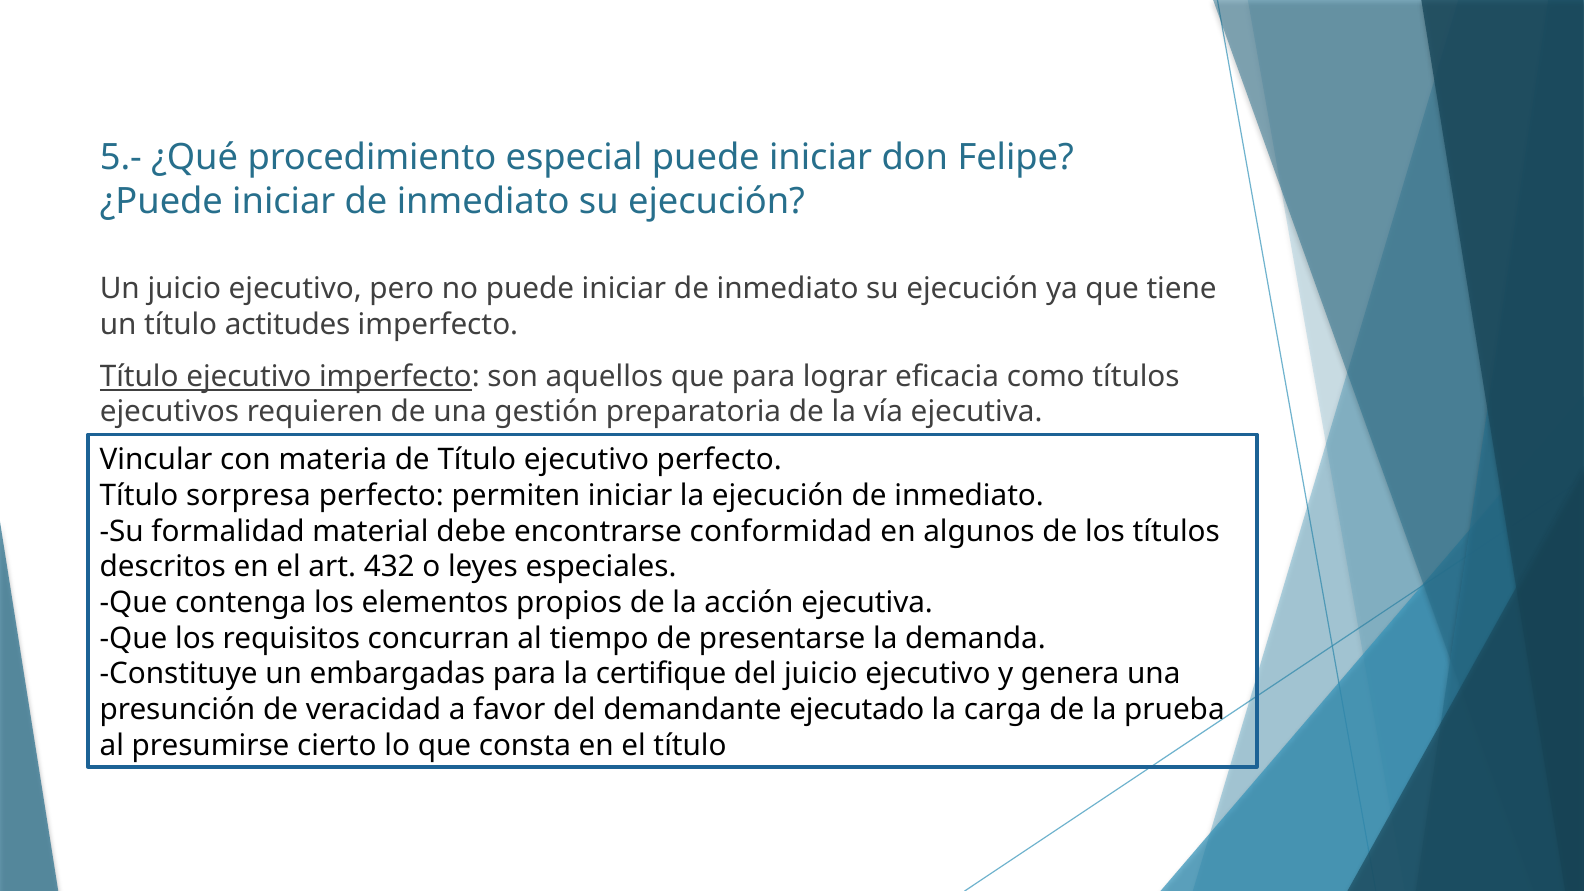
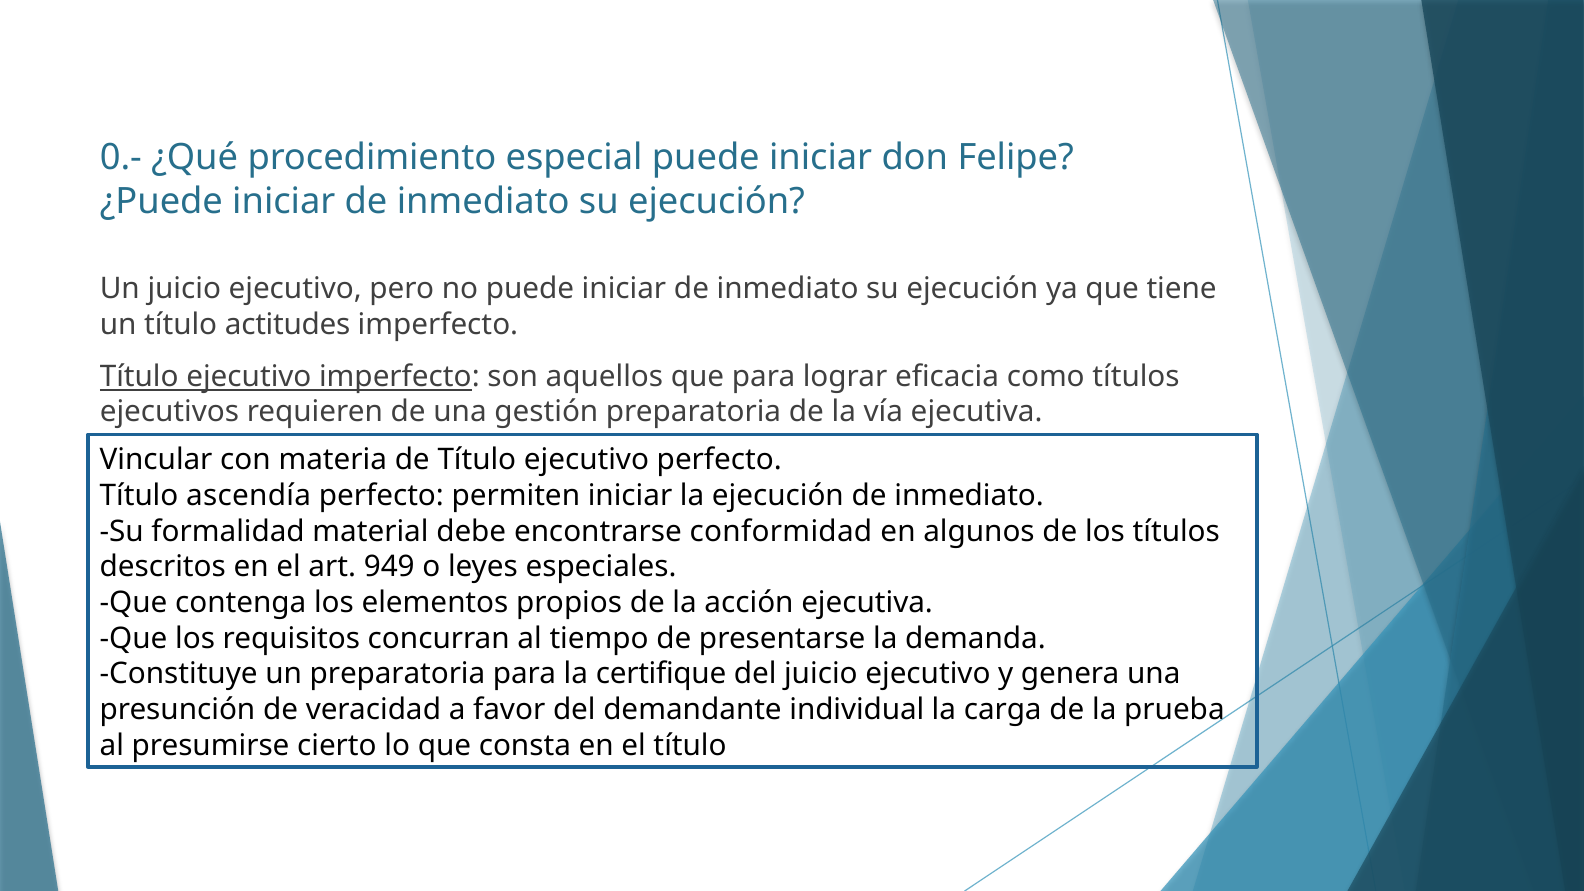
5.-: 5.- -> 0.- (121, 158)
sorpresa: sorpresa -> ascendía (249, 496)
432: 432 -> 949 (389, 567)
un embargadas: embargadas -> preparatoria (397, 674)
ejecutado: ejecutado -> individual (857, 710)
